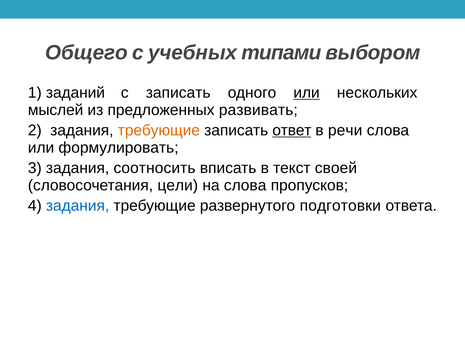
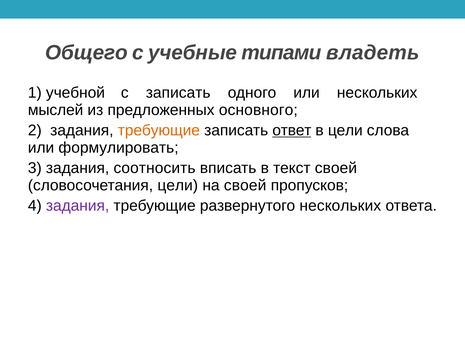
учебных: учебных -> учебные (193, 53)
выбором: выбором -> владеть (373, 53)
заданий: заданий -> учебной (75, 93)
или underline: present -> none (307, 93)
развивать: развивать -> основного (258, 110)
в речи: речи -> цели (345, 130)
на слова: слова -> своей (245, 185)
задания colour: blue -> purple (78, 206)
развернутого подготовки: подготовки -> нескольких (340, 206)
